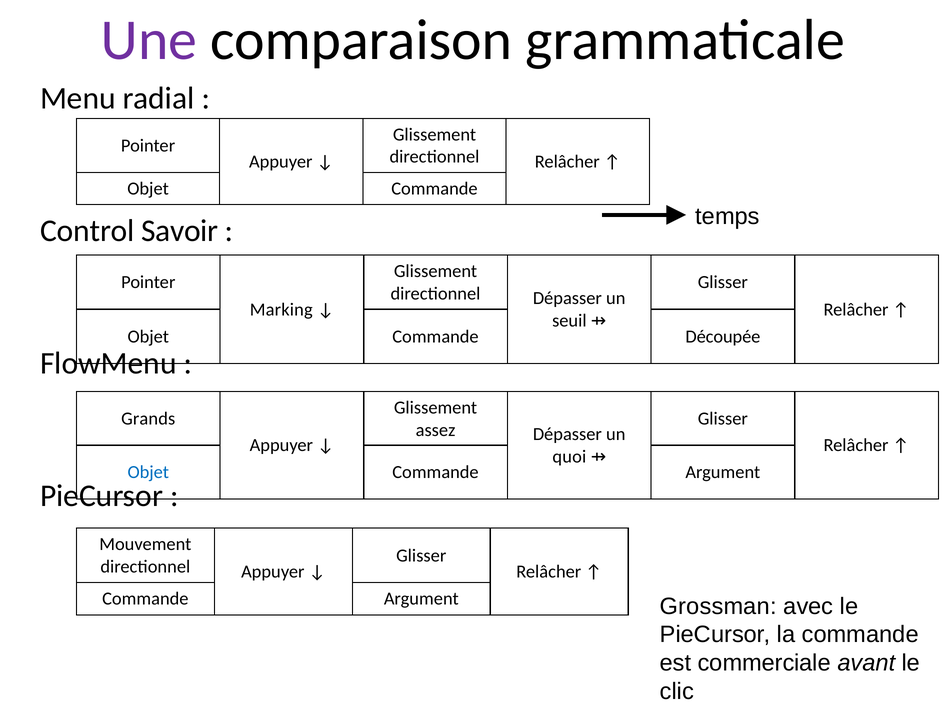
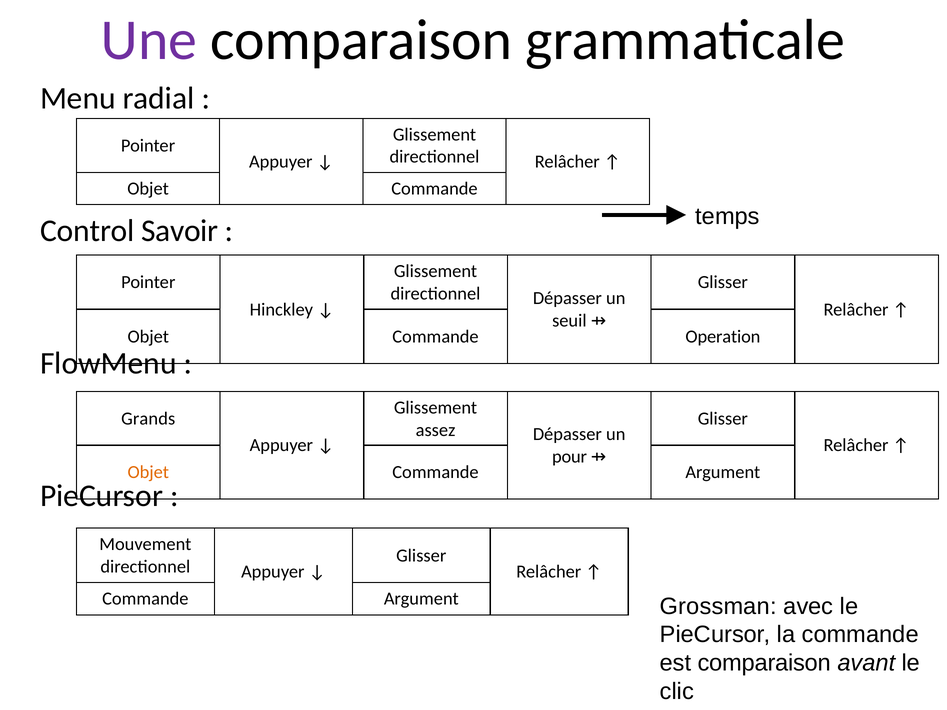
Marking: Marking -> Hinckley (281, 310)
Découpée: Découpée -> Operation (723, 337)
quoi: quoi -> pour (570, 457)
Objet colour: blue -> orange (148, 472)
est commerciale: commerciale -> comparaison (764, 663)
